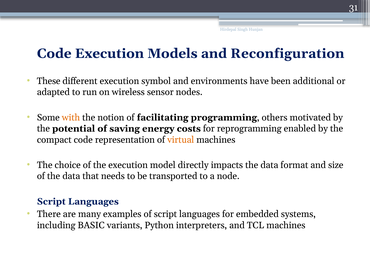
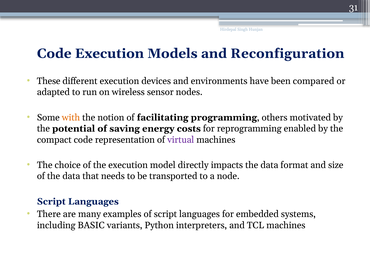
symbol: symbol -> devices (156, 81)
additional: additional -> compared (314, 81)
virtual colour: orange -> purple (181, 139)
